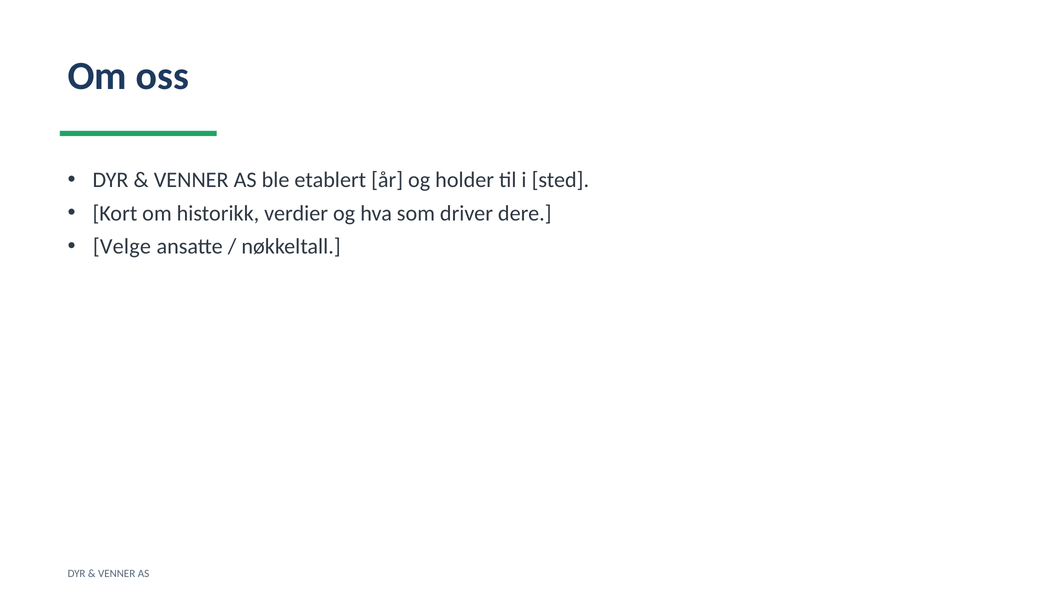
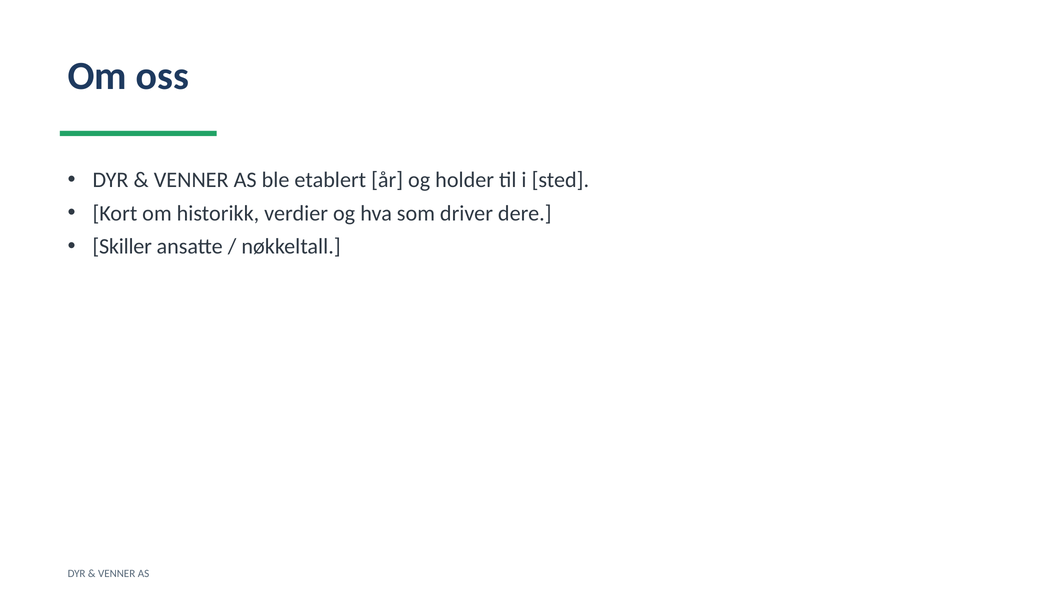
Velge: Velge -> Skiller (122, 247)
